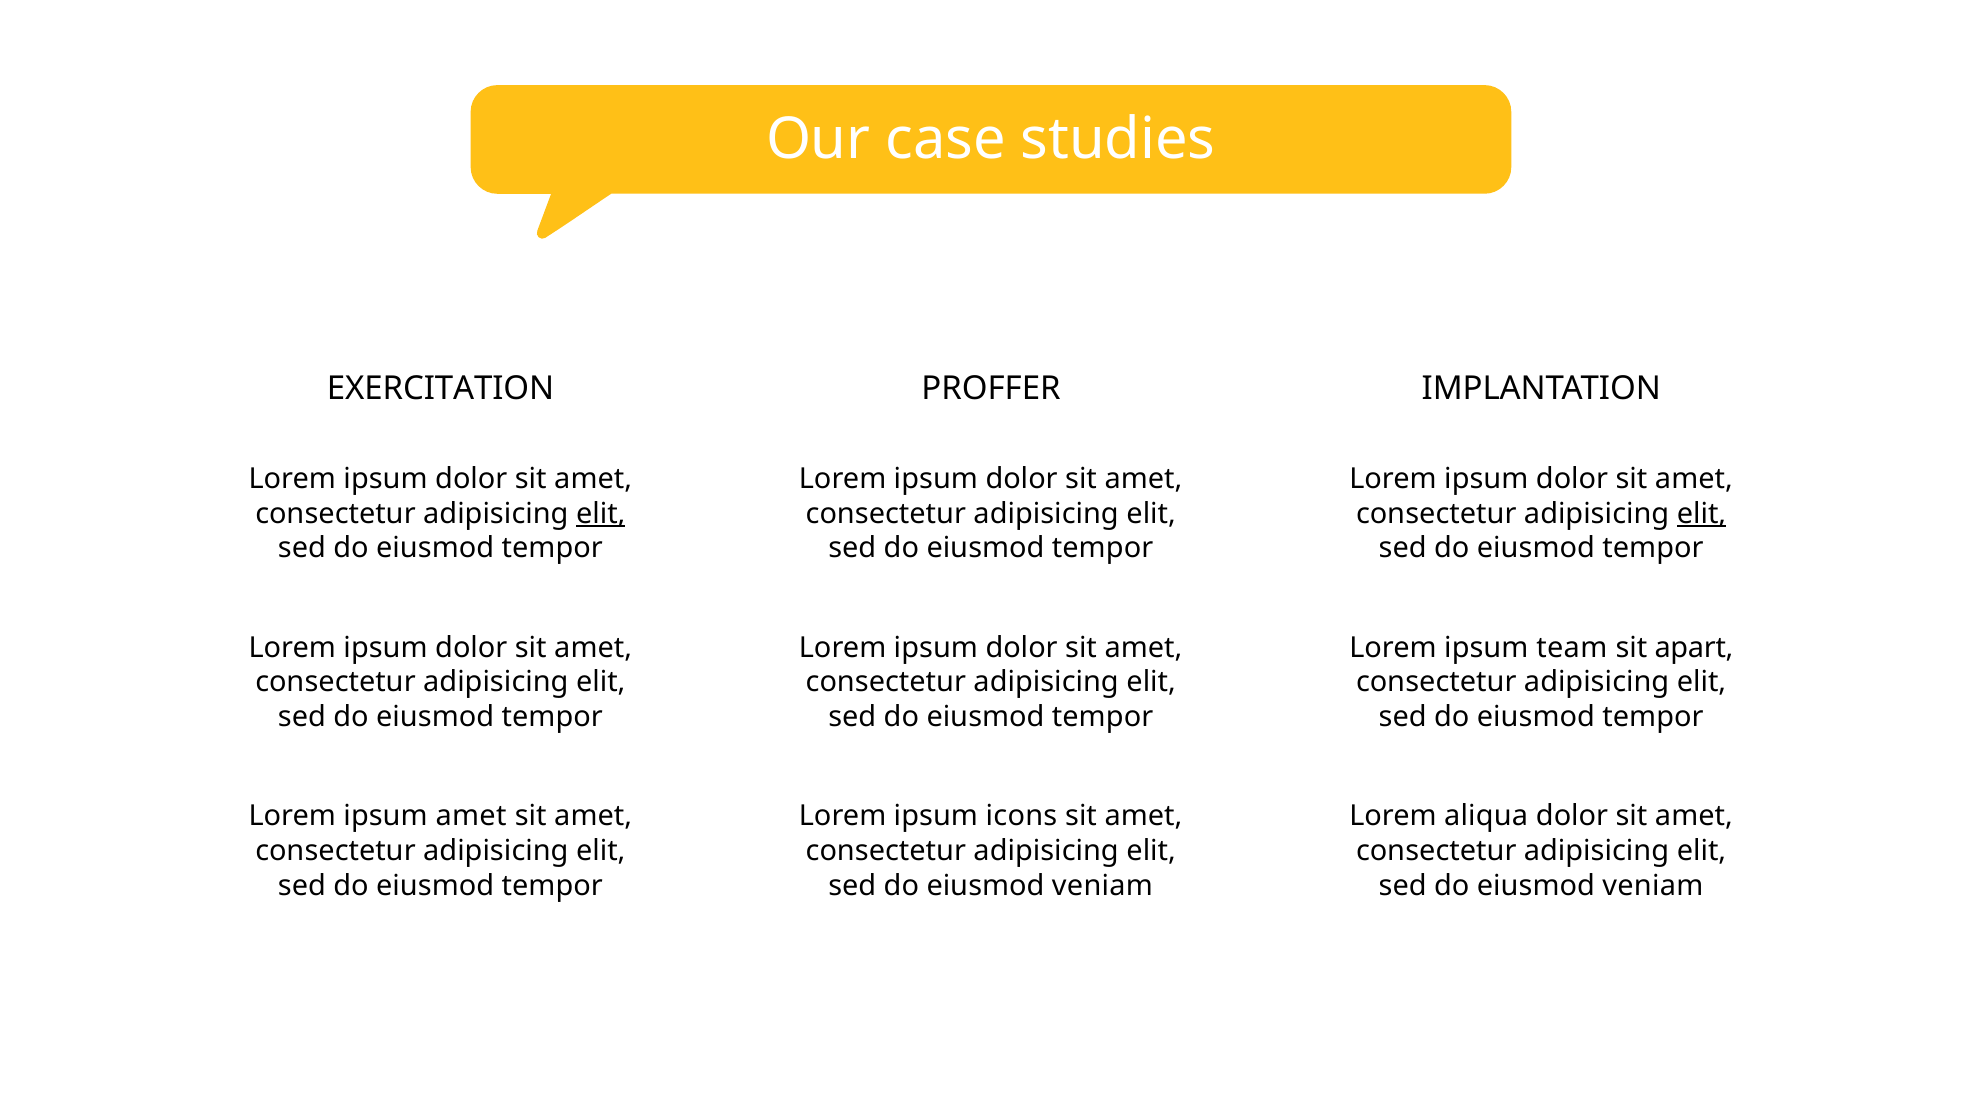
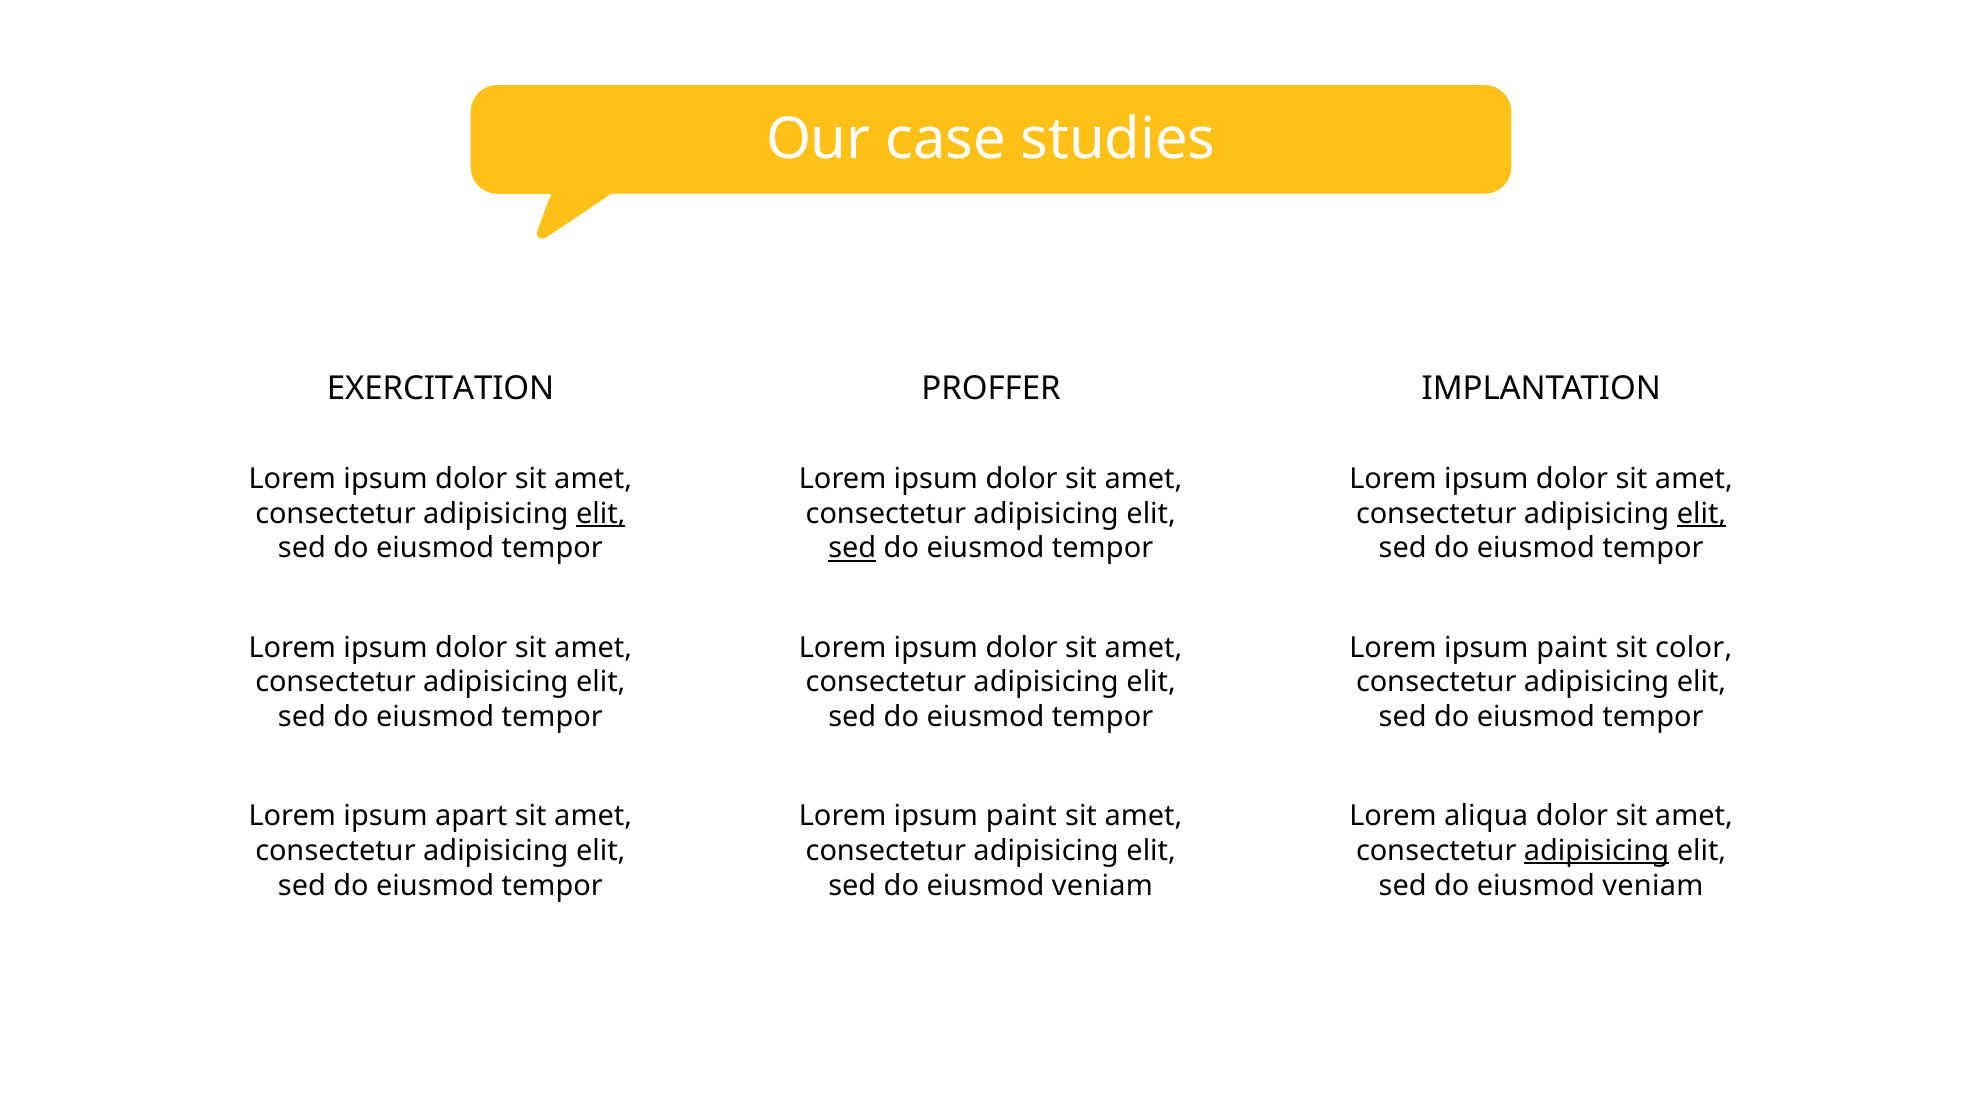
sed underline: none -> present (852, 548)
team: team -> paint (1572, 647)
apart: apart -> color (1694, 647)
ipsum amet: amet -> apart (471, 816)
icons: icons -> paint (1021, 816)
adipisicing underline: none -> present (1597, 851)
